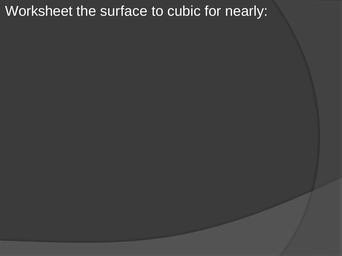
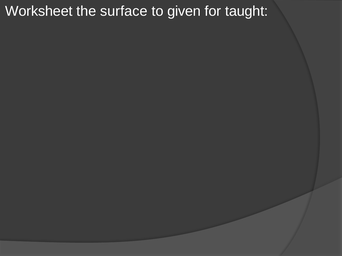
cubic: cubic -> given (184, 11)
nearly: nearly -> taught (247, 11)
